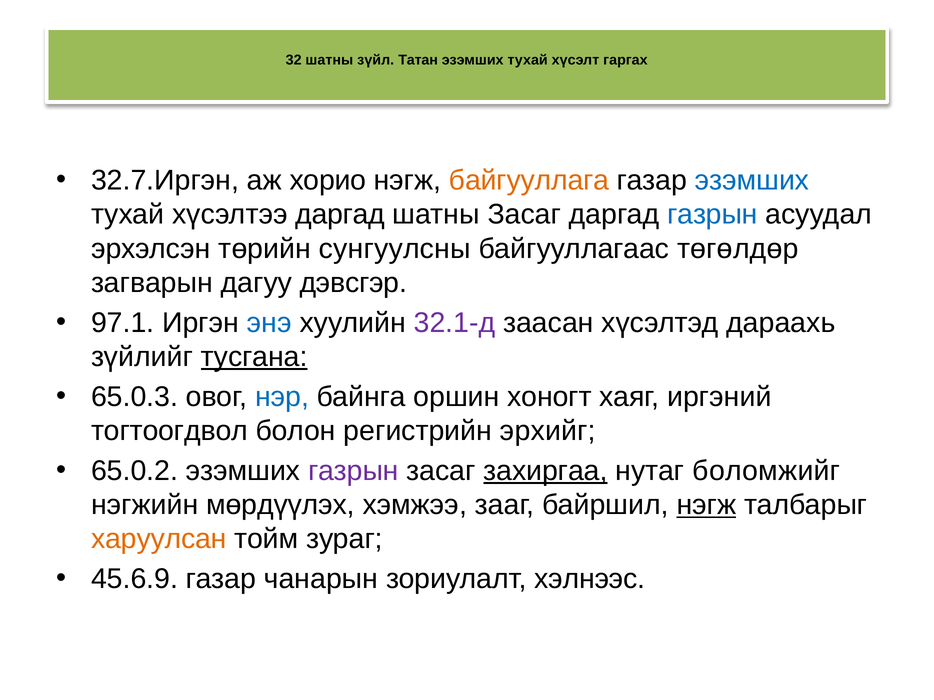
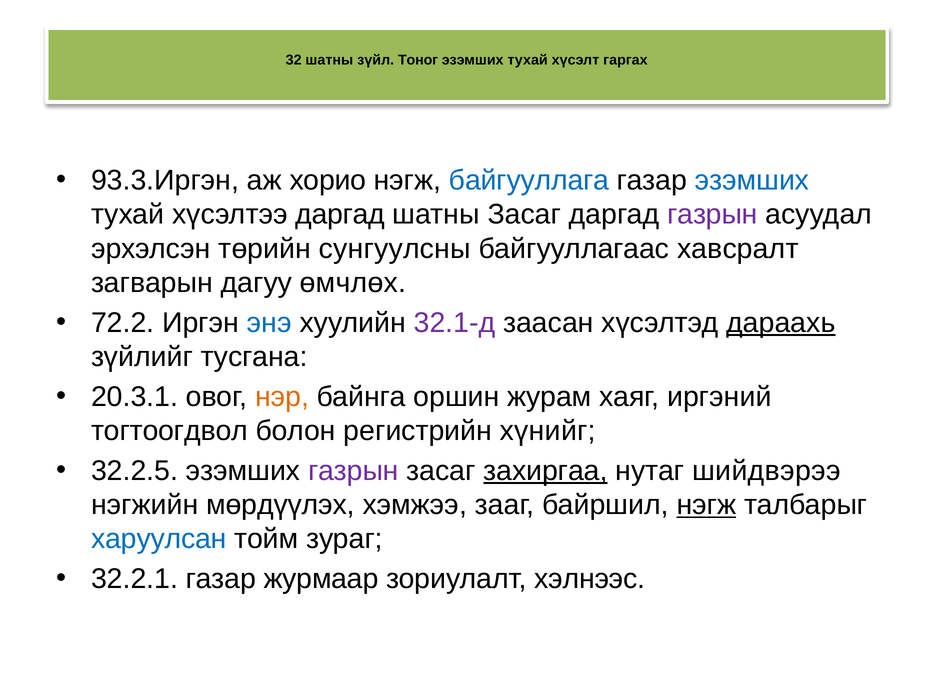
Татан: Татан -> Тоног (418, 60)
32.7.Иргэн: 32.7.Иргэн -> 93.3.Иргэн (165, 180)
байгууллага colour: orange -> blue (529, 180)
газрын colour: blue -> purple (712, 215)
төгөлдөр: төгөлдөр -> хавсралт (738, 249)
дэвсгэр: дэвсгэр -> өмчлөх (353, 283)
97.1: 97.1 -> 72.2 (123, 323)
дараахь underline: none -> present (781, 323)
тусгана underline: present -> none (254, 357)
65.0.3: 65.0.3 -> 20.3.1 (135, 397)
нэр colour: blue -> orange (282, 397)
хоногт: хоногт -> журам (549, 397)
эрхийг: эрхийг -> хүнийг (548, 431)
65.0.2: 65.0.2 -> 32.2.5 (135, 471)
боломжийг: боломжийг -> шийдвэрээ (766, 471)
харуулсан colour: orange -> blue (159, 539)
45.6.9: 45.6.9 -> 32.2.1 (135, 579)
чанарын: чанарын -> журмаар (321, 579)
